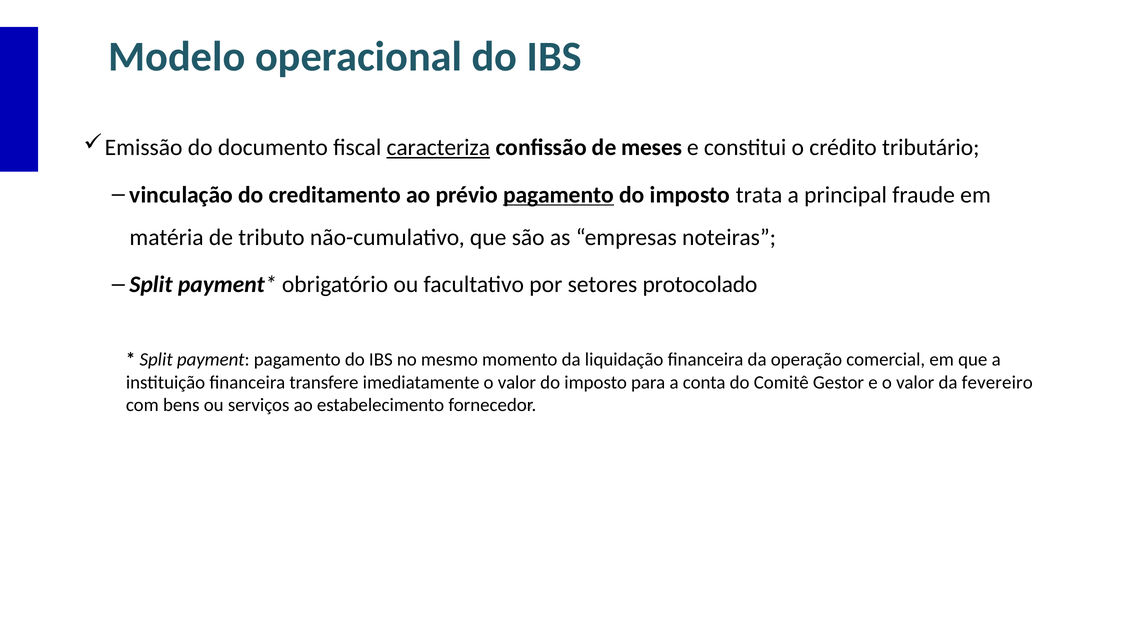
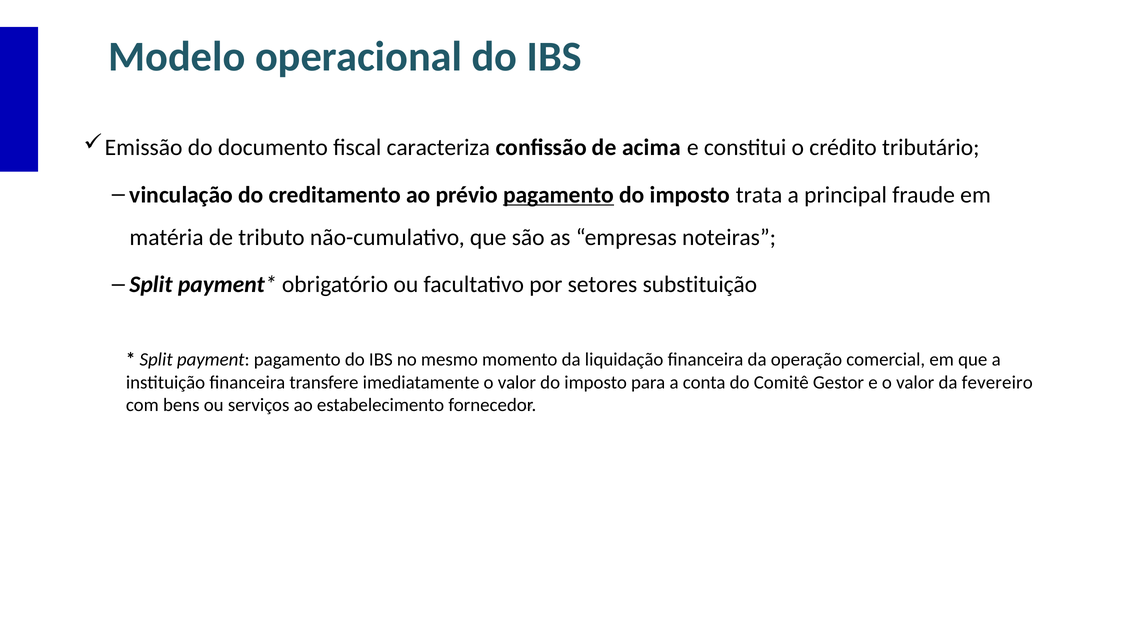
caracteriza underline: present -> none (438, 148)
meses: meses -> acima (652, 148)
protocolado: protocolado -> substituição (700, 284)
